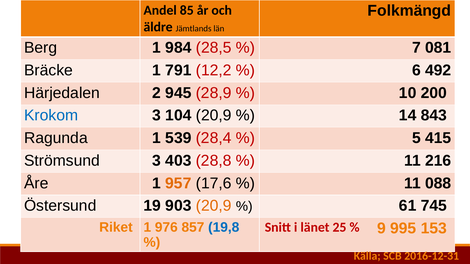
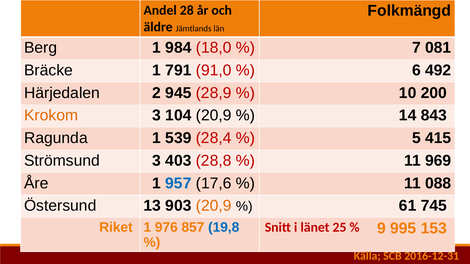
85: 85 -> 28 (187, 10)
28,5: 28,5 -> 18,0 (214, 48)
12,2: 12,2 -> 91,0 (214, 70)
Krokom colour: blue -> orange (51, 116)
216: 216 -> 969 (438, 161)
957 colour: orange -> blue (178, 183)
19: 19 -> 13 (152, 206)
